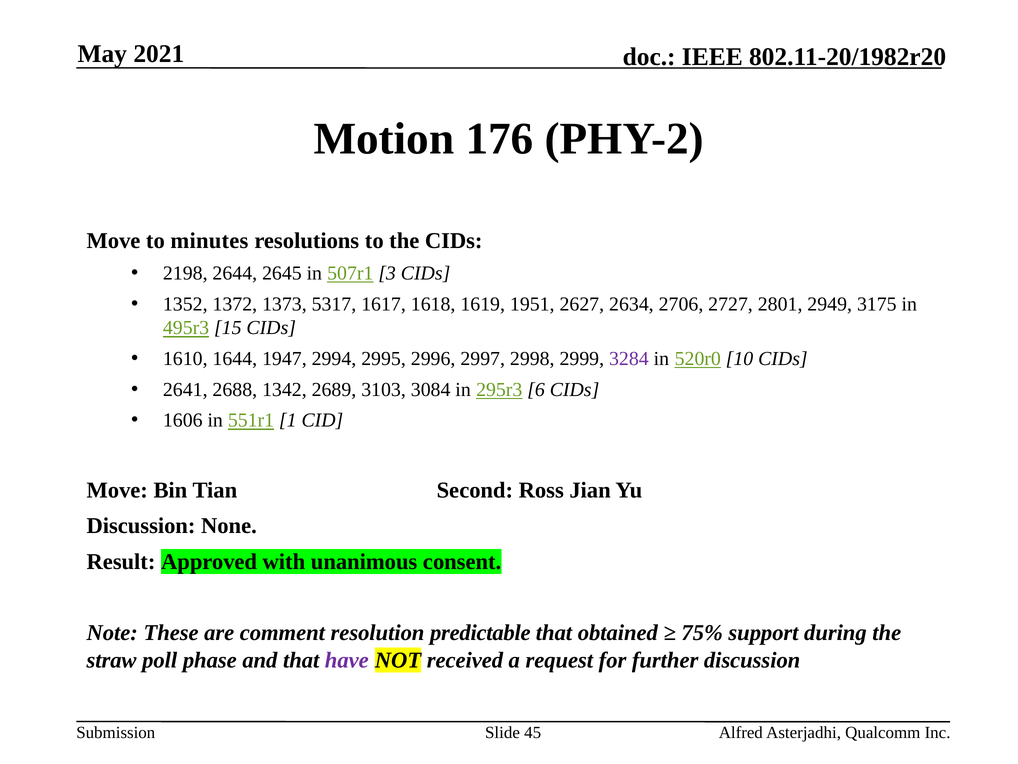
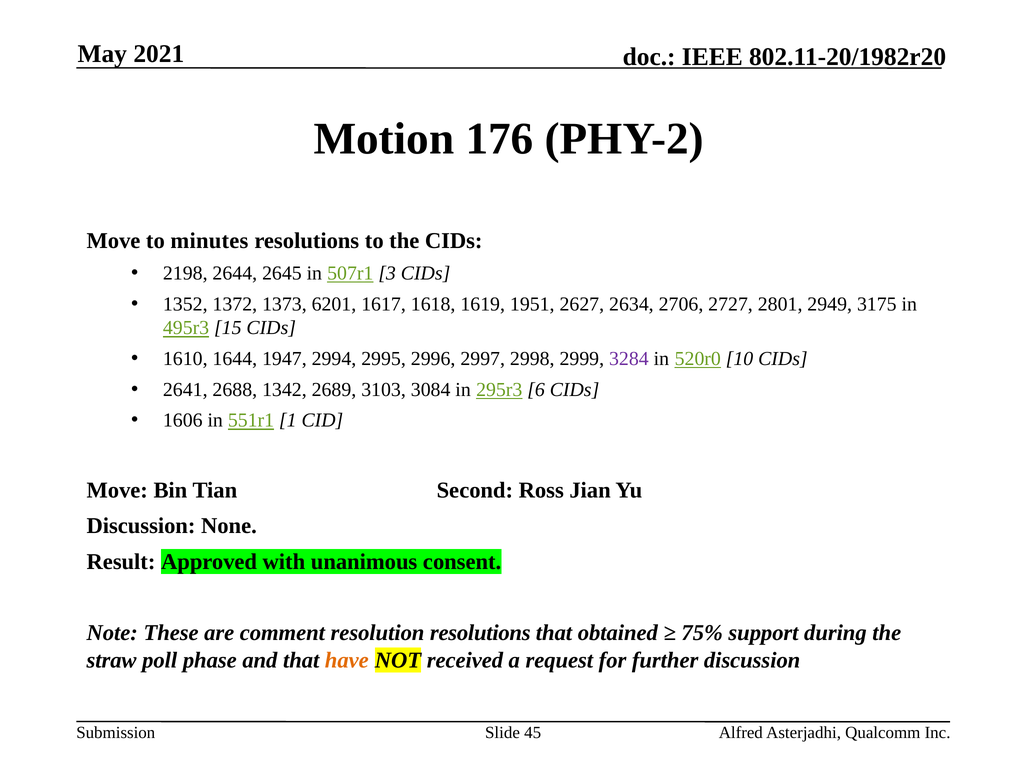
5317: 5317 -> 6201 (334, 304)
resolution predictable: predictable -> resolutions (480, 632)
have colour: purple -> orange (347, 660)
